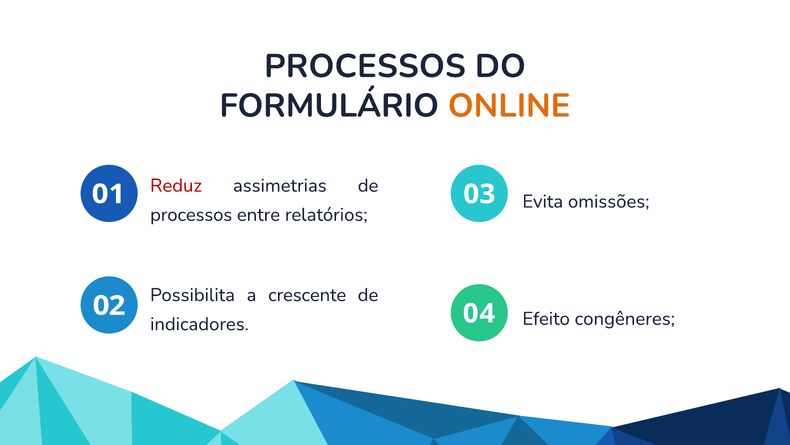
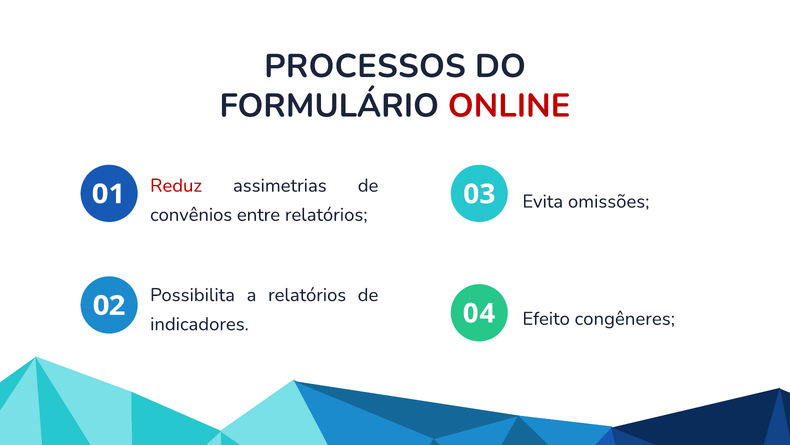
ONLINE colour: orange -> red (509, 106)
processos: processos -> convênios (191, 214)
a crescente: crescente -> relatórios (307, 295)
